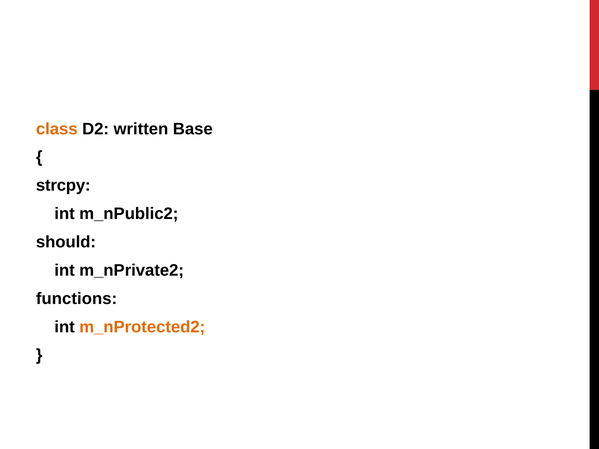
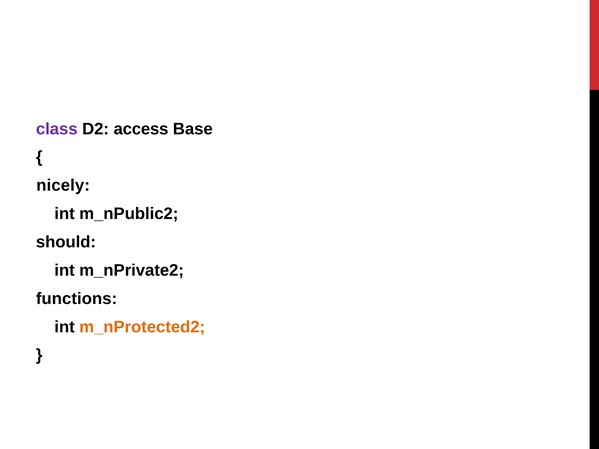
class colour: orange -> purple (57, 129)
written: written -> access (141, 129)
strcpy: strcpy -> nicely (63, 186)
